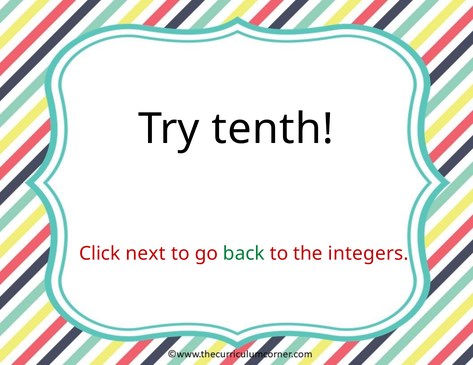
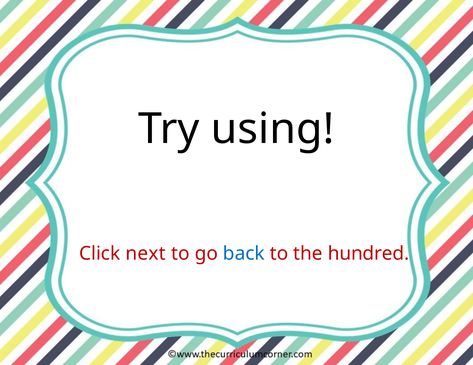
tenth: tenth -> using (273, 129)
back colour: green -> blue (244, 254)
integers: integers -> hundred (368, 254)
